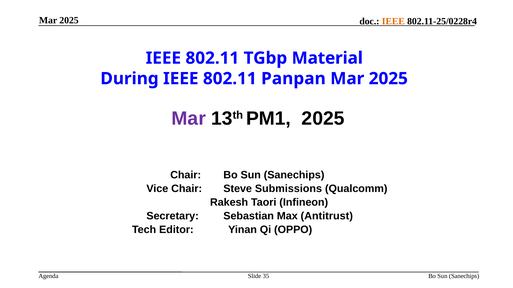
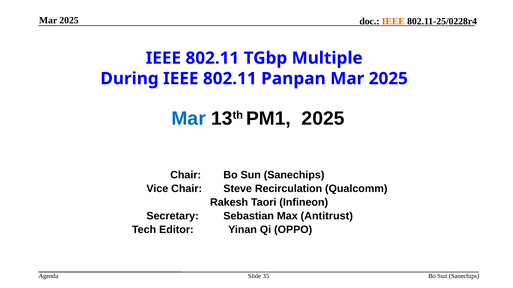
Material: Material -> Multiple (327, 58)
Mar colour: purple -> blue (189, 119)
Submissions: Submissions -> Recirculation (289, 189)
